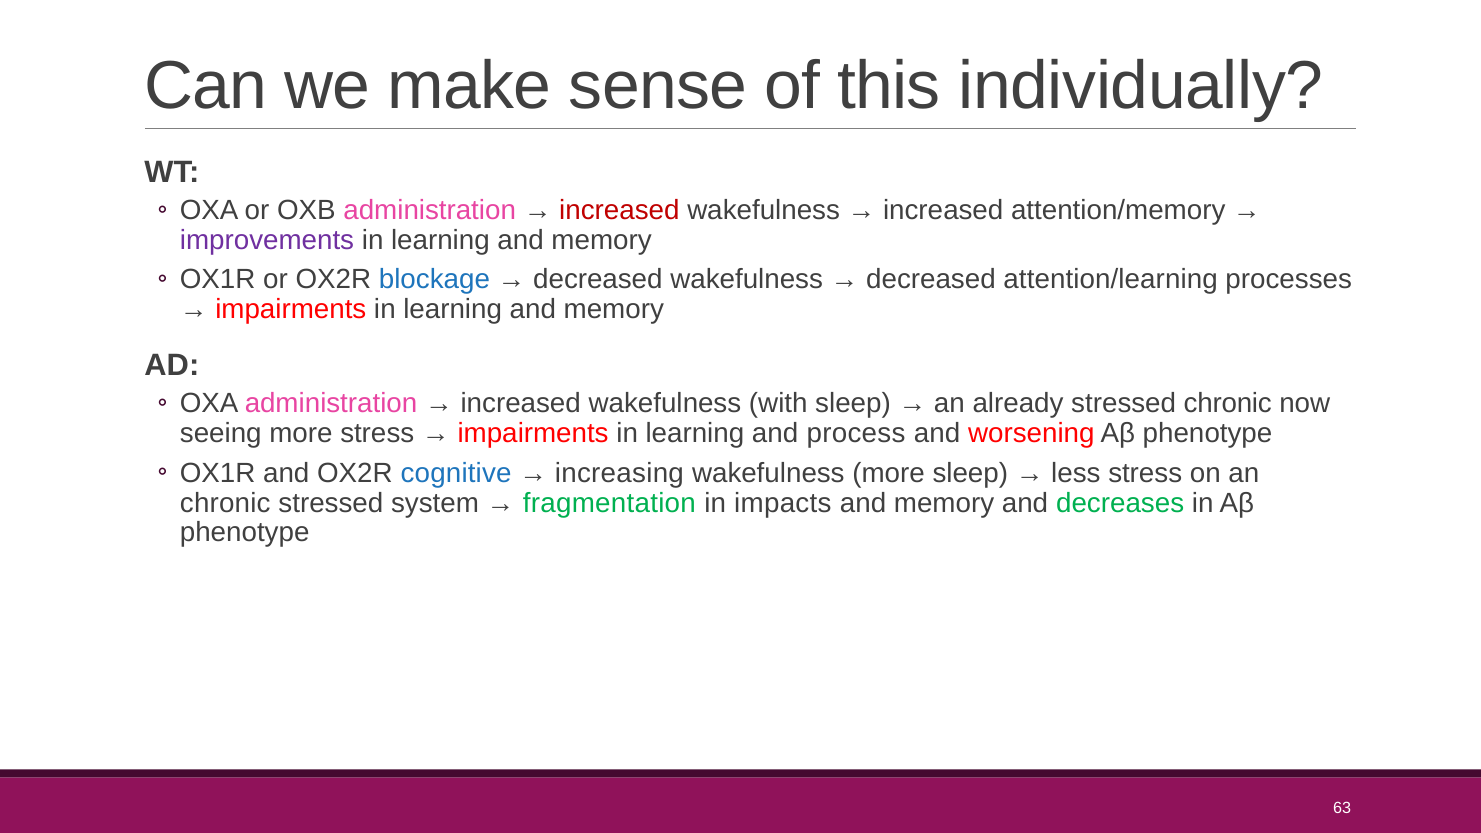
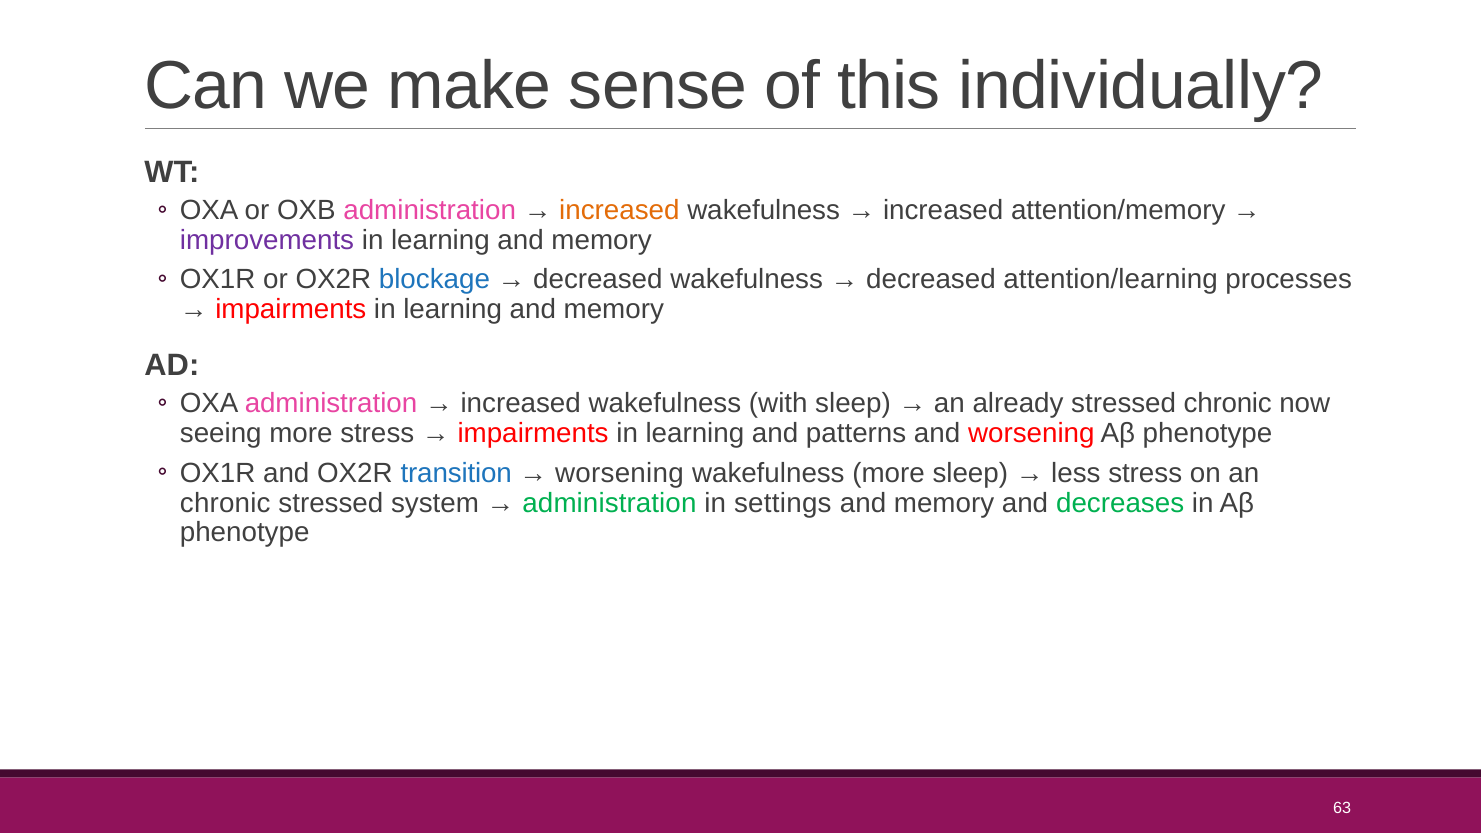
increased colour: red -> orange (619, 210)
process: process -> patterns (856, 434)
cognitive: cognitive -> transition (456, 473)
increasing: increasing -> worsening (619, 473)
fragmentation: fragmentation -> administration (609, 503)
impacts: impacts -> settings (783, 503)
